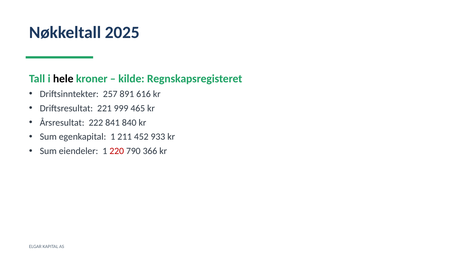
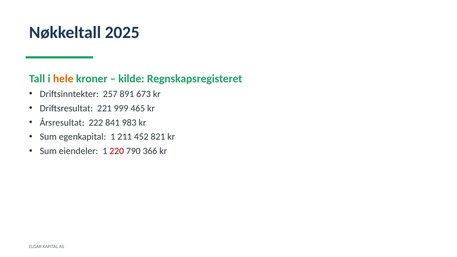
hele colour: black -> orange (63, 79)
616: 616 -> 673 (144, 94)
840: 840 -> 983 (129, 123)
933: 933 -> 821 (158, 137)
